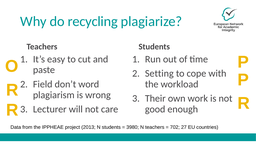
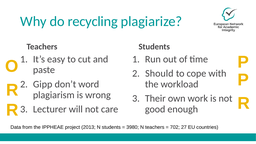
Setting: Setting -> Should (159, 73)
Field: Field -> Gipp (43, 84)
